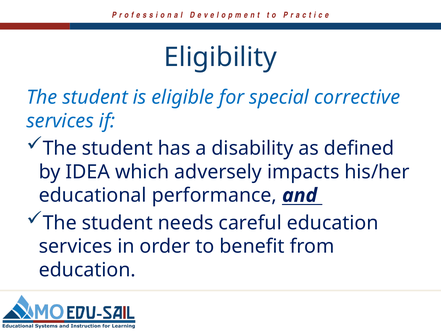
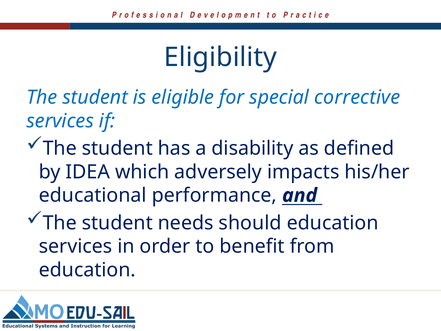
careful: careful -> should (250, 223)
